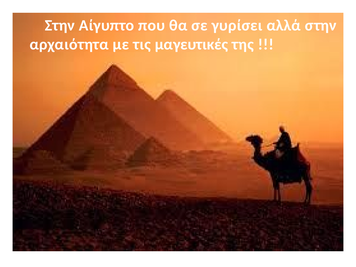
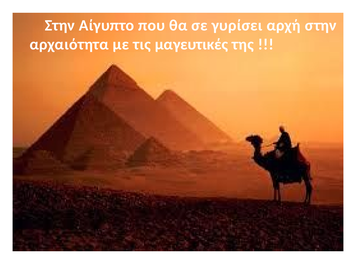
αλλά: αλλά -> αρχή (284, 25)
